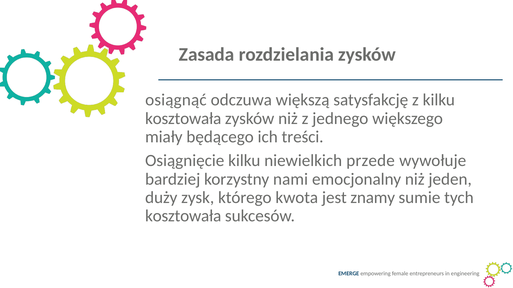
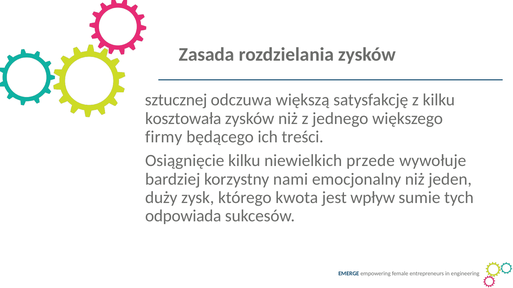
osiągnąć: osiągnąć -> sztucznej (176, 100)
miały: miały -> firmy (164, 137)
znamy: znamy -> wpływ (373, 198)
kosztowała: kosztowała -> odpowiada (183, 216)
